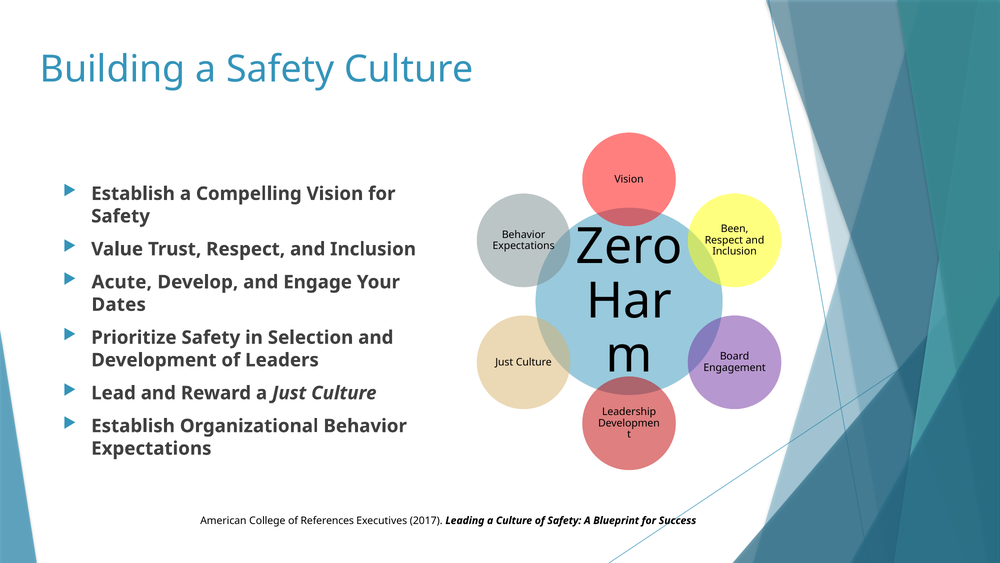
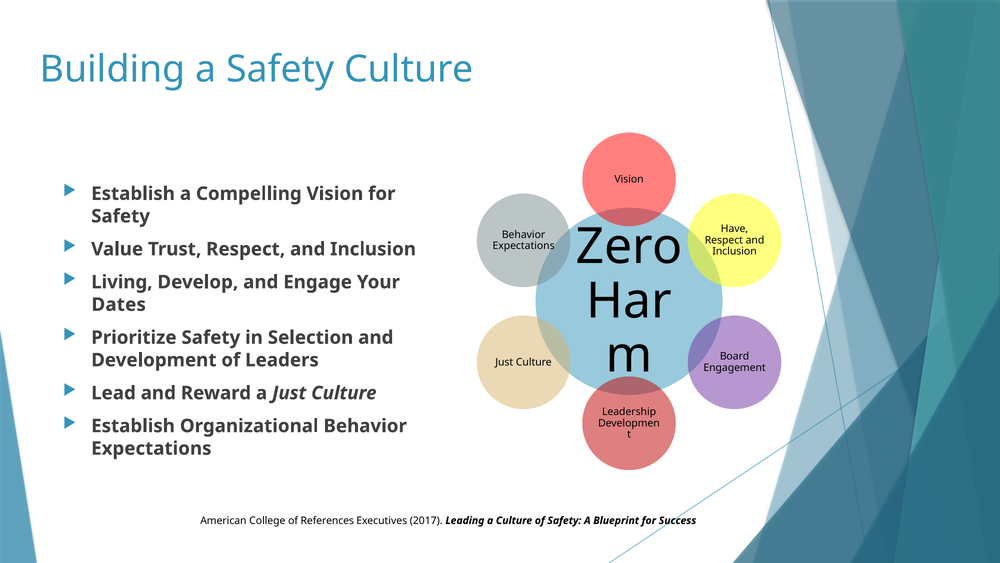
Been: Been -> Have (735, 229)
Acute: Acute -> Living (122, 282)
